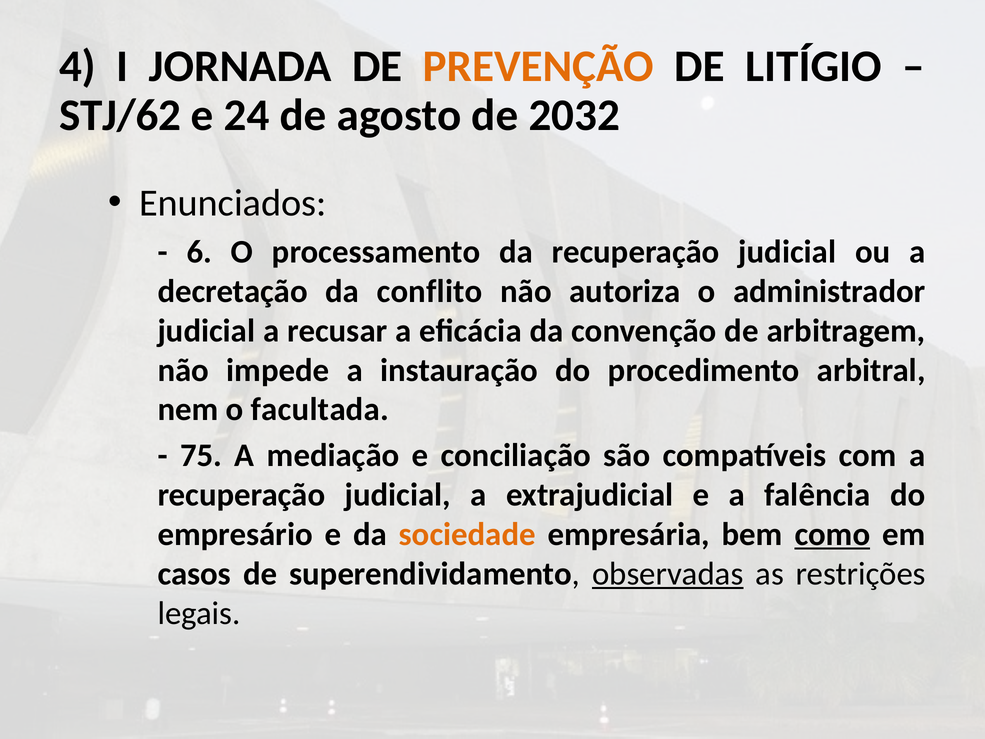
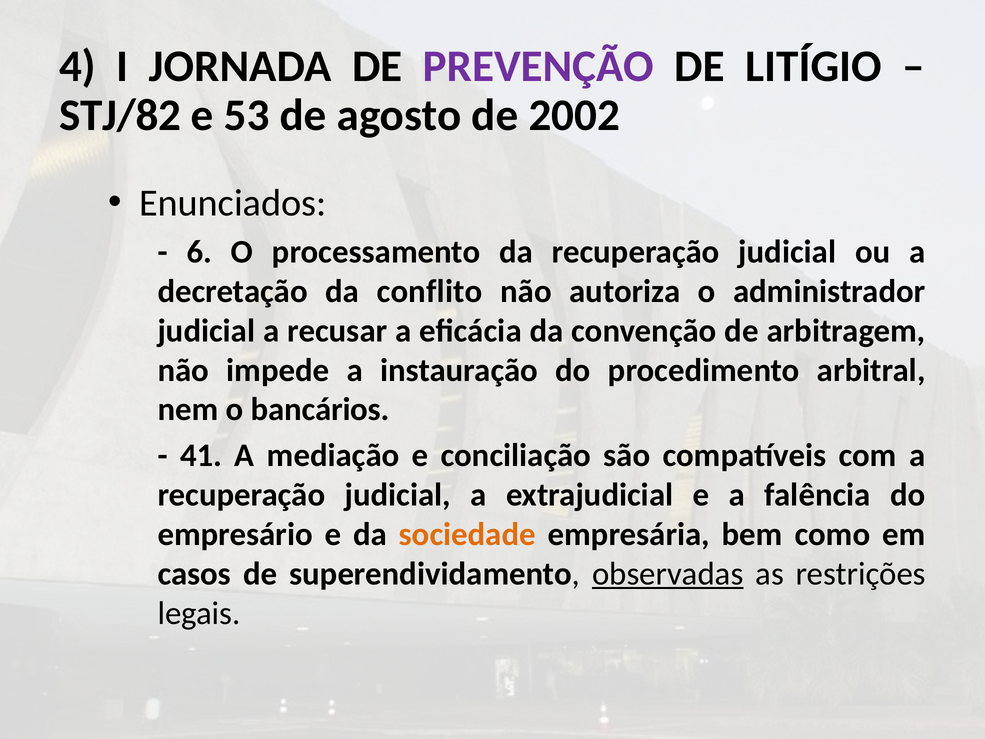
PREVENÇÃO colour: orange -> purple (538, 67)
STJ/62: STJ/62 -> STJ/82 (120, 115)
24: 24 -> 53 (247, 115)
2032: 2032 -> 2002 (574, 115)
facultada: facultada -> bancários (320, 409)
75: 75 -> 41 (201, 455)
como underline: present -> none (832, 534)
